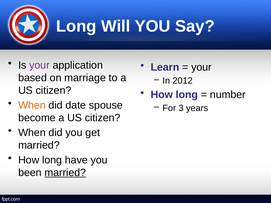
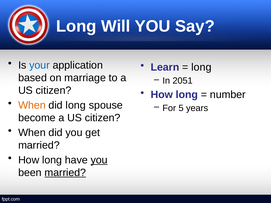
your colour: purple -> blue (39, 65)
your: your -> long (201, 67)
2012: 2012 -> 2051 (183, 81)
did date: date -> long (76, 105)
3: 3 -> 5 (181, 108)
you underline: none -> present (99, 160)
